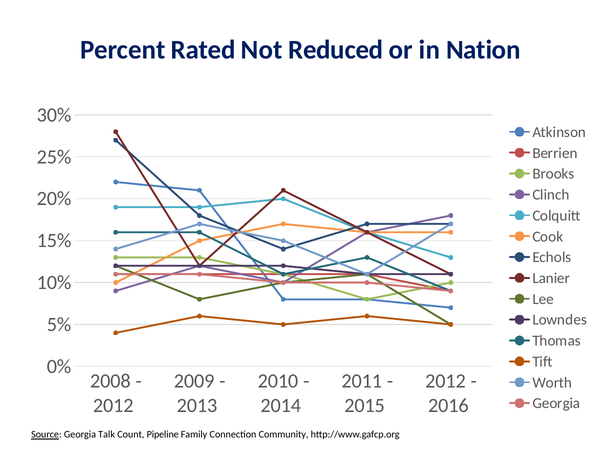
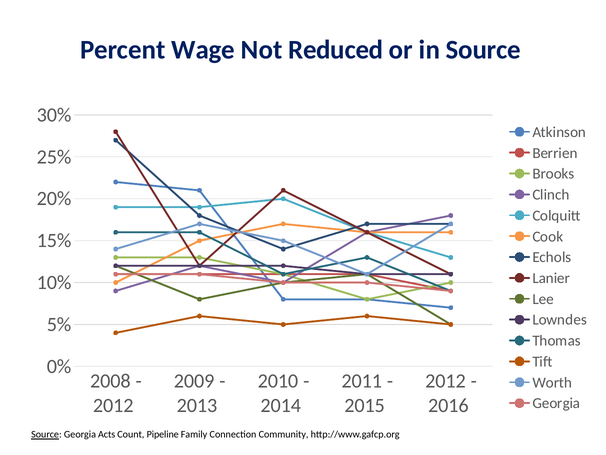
Rated: Rated -> Wage (203, 50)
in Nation: Nation -> Source (483, 50)
Talk: Talk -> Acts (107, 434)
